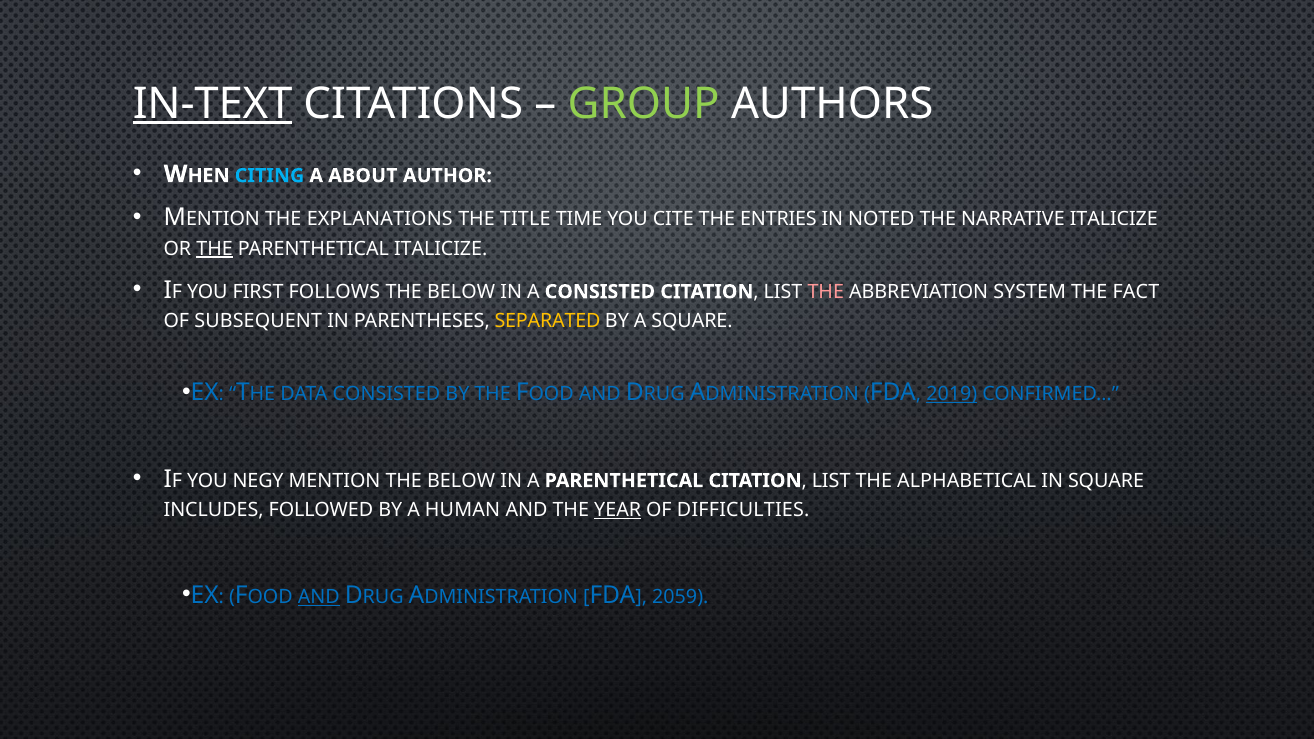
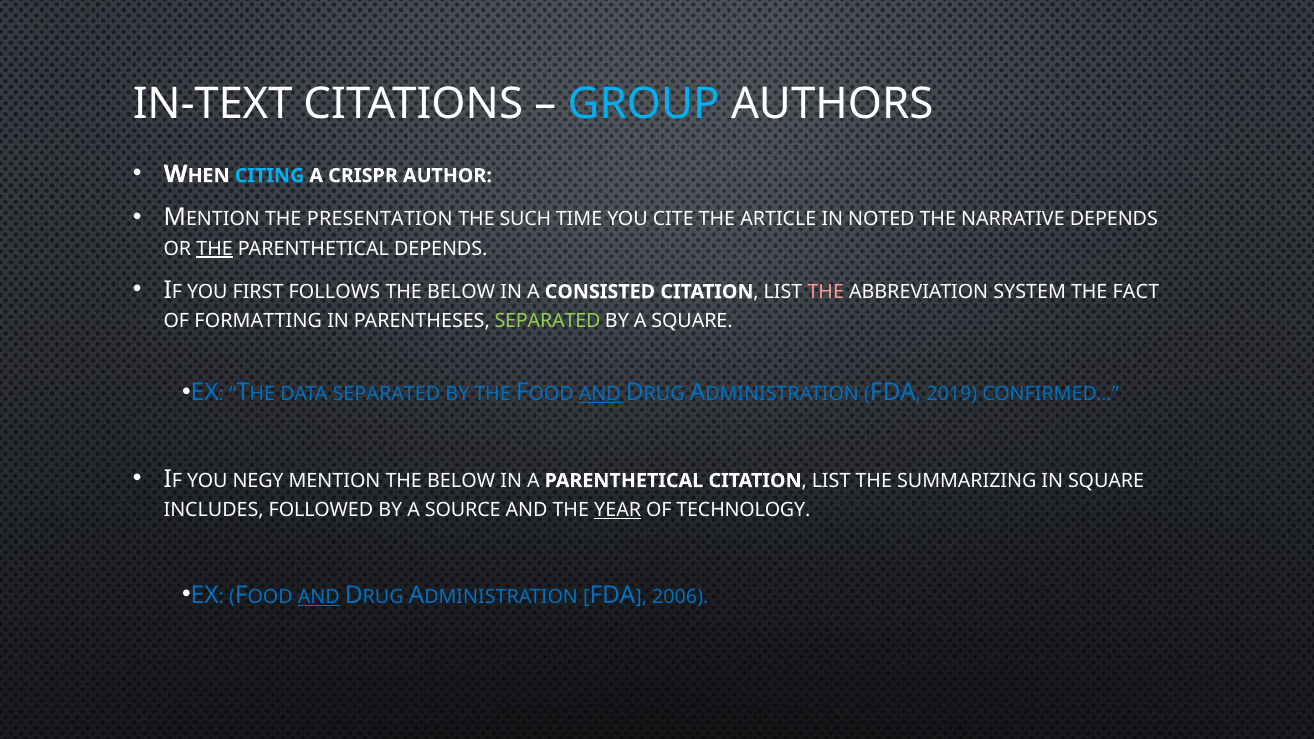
IN-TEXT underline: present -> none (213, 104)
GROUP colour: light green -> light blue (644, 104)
ABOUT: ABOUT -> CRISPR (363, 176)
EXPLANATIONS: EXPLANATIONS -> PRESENTATION (380, 219)
TITLE: TITLE -> SUCH (525, 219)
ENTRIES: ENTRIES -> ARTICLE (778, 219)
NARRATIVE ITALICIZE: ITALICIZE -> DEPENDS (1114, 219)
PARENTHETICAL ITALICIZE: ITALICIZE -> DEPENDS (441, 249)
SUBSEQUENT: SUBSEQUENT -> FORMATTING (258, 321)
SEPARATED colour: yellow -> light green (548, 321)
DATA CONSISTED: CONSISTED -> SEPARATED (386, 394)
AND underline: none -> present (600, 394)
2019 underline: present -> none (952, 394)
ALPHABETICAL: ALPHABETICAL -> SUMMARIZING (967, 481)
HUMAN: HUMAN -> SOURCE (463, 510)
DIFFICULTIES: DIFFICULTIES -> TECHNOLOGY (743, 510)
2059: 2059 -> 2006 (680, 597)
